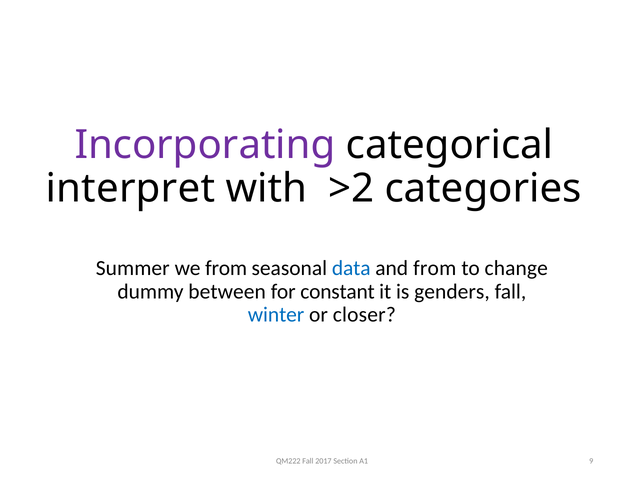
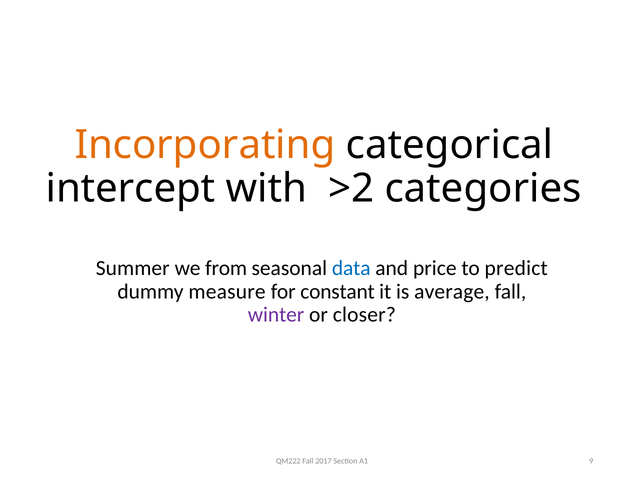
Incorporating colour: purple -> orange (205, 145)
interpret: interpret -> intercept (131, 189)
and from: from -> price (435, 268)
change: change -> predict (516, 268)
between: between -> measure (227, 292)
genders: genders -> average (452, 292)
winter colour: blue -> purple (276, 315)
